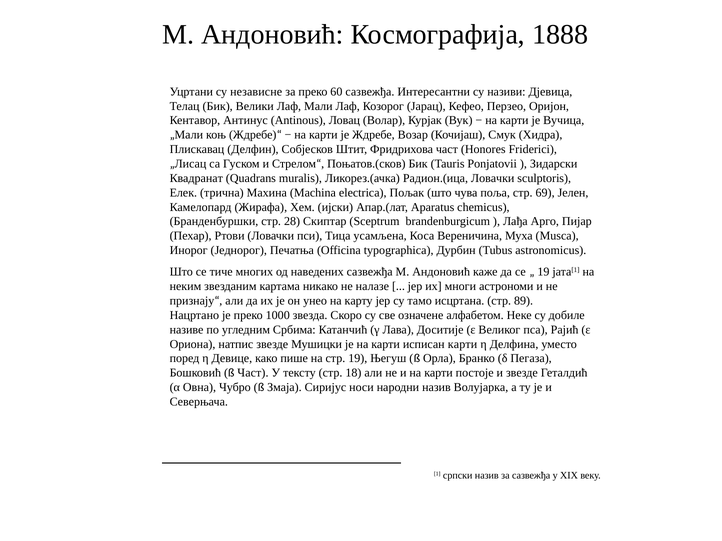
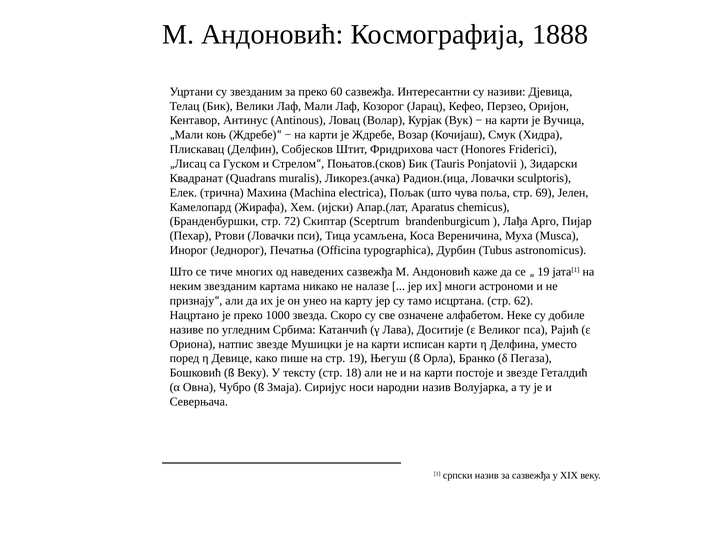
су независне: независне -> звезданим (256, 92)
28: 28 -> 72 (292, 222)
89: 89 -> 62 (524, 301)
ß Част: Част -> Веку (253, 373)
